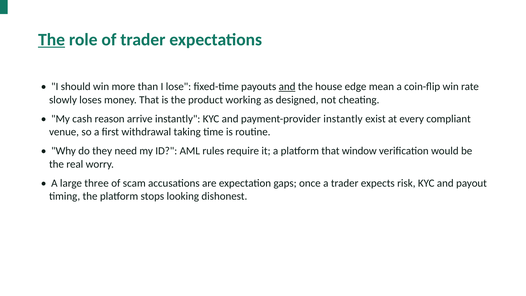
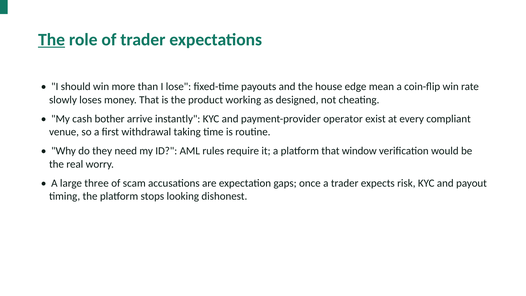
and underline: present -> none (287, 87)
reason: reason -> bother (110, 119)
payment-provider instantly: instantly -> operator (343, 119)
